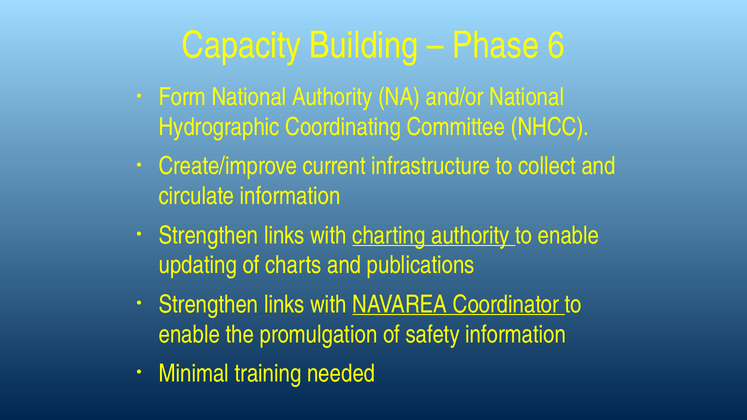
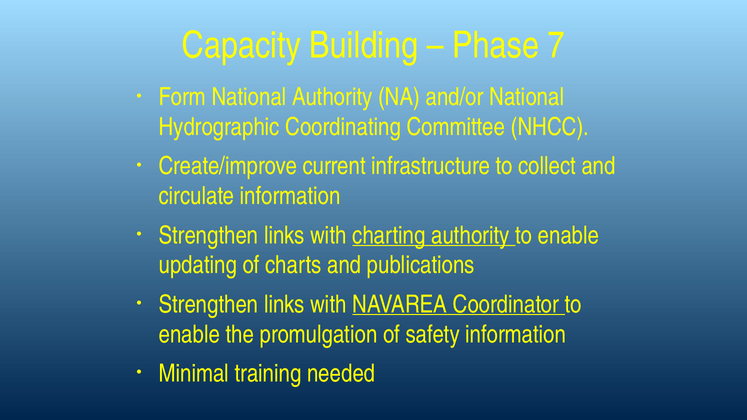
6: 6 -> 7 (556, 46)
